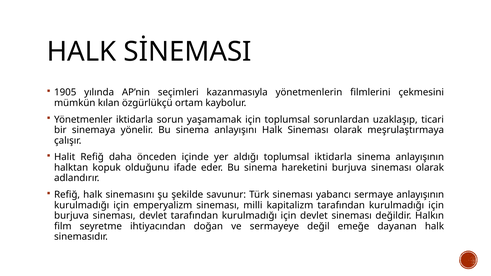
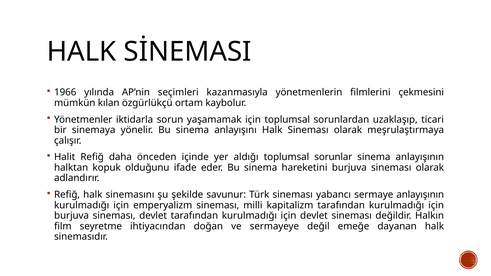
1905: 1905 -> 1966 (65, 92)
toplumsal iktidarla: iktidarla -> sorunlar (333, 157)
